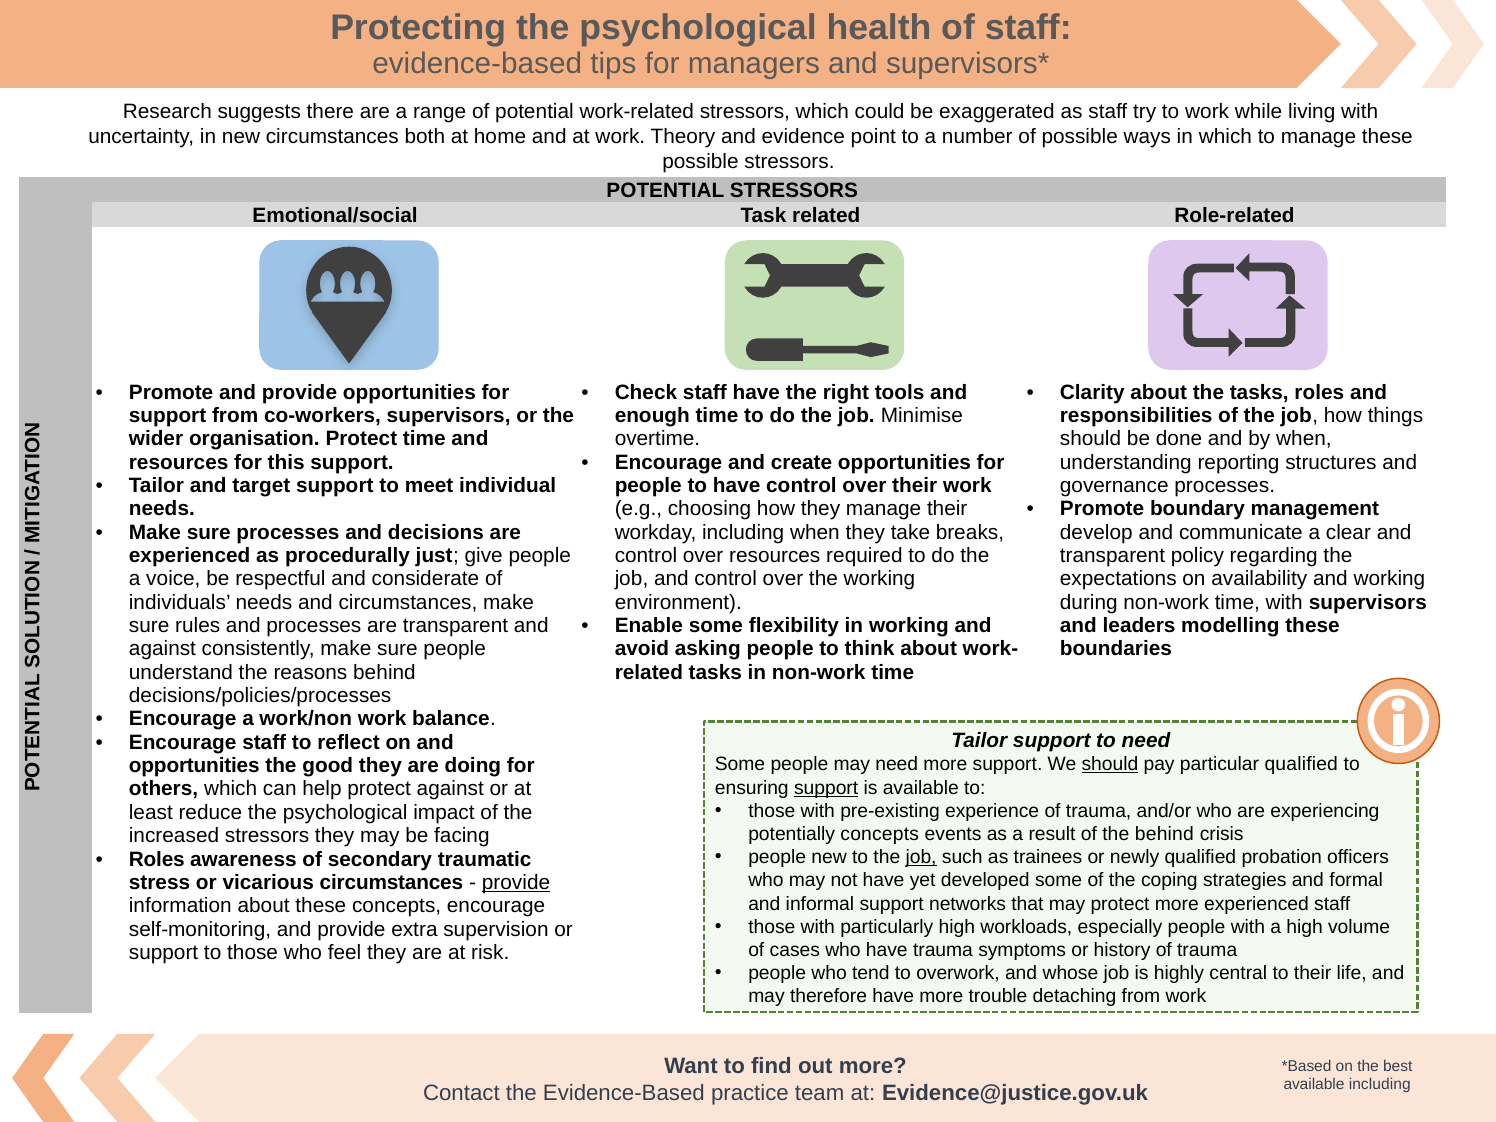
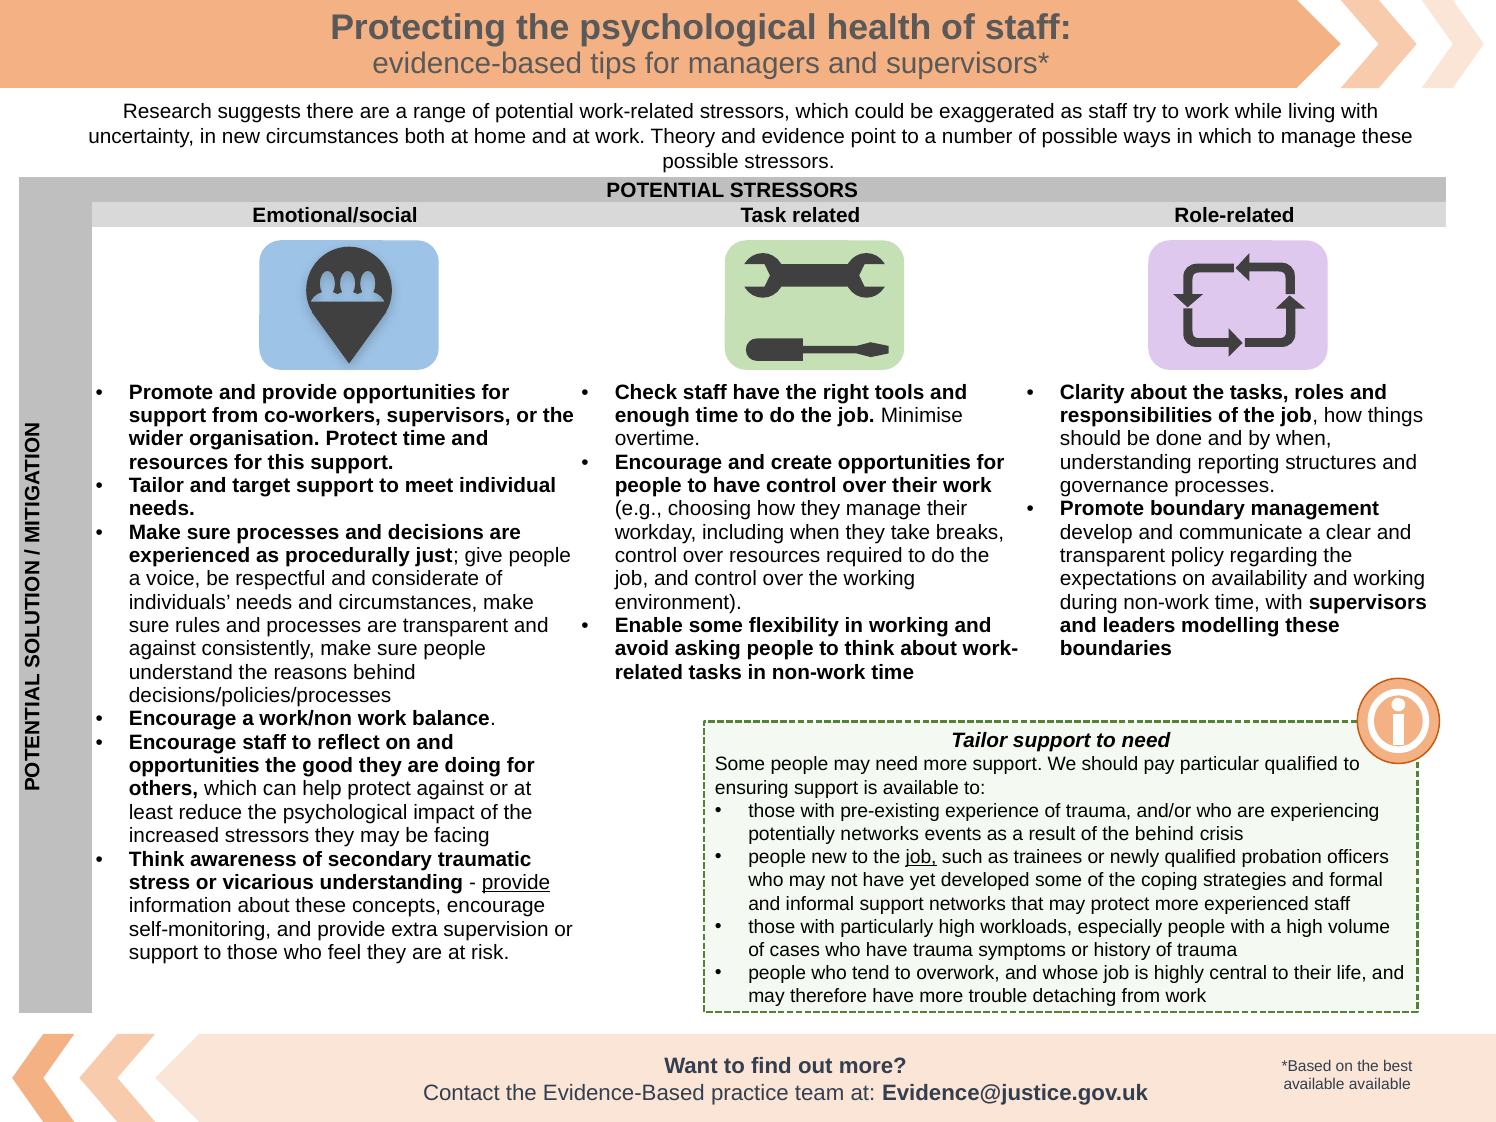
should underline: present -> none (1110, 765)
support underline: present -> none (826, 788)
potentially concepts: concepts -> networks (880, 834)
Roles: Roles -> Think (157, 859)
vicarious circumstances: circumstances -> understanding (391, 882)
available including: including -> available (1380, 1085)
